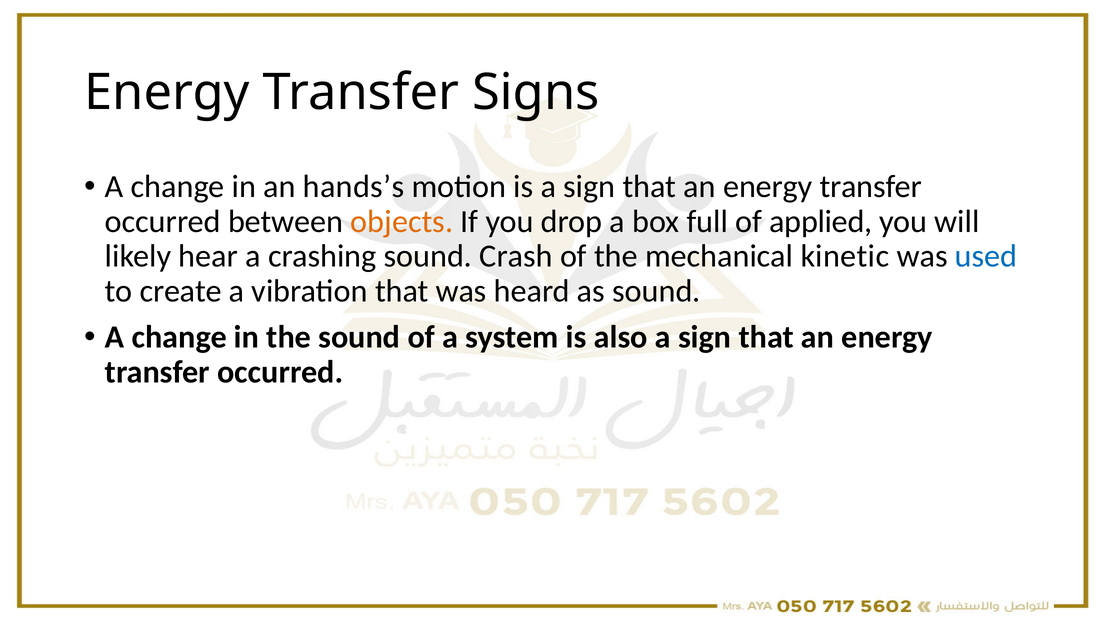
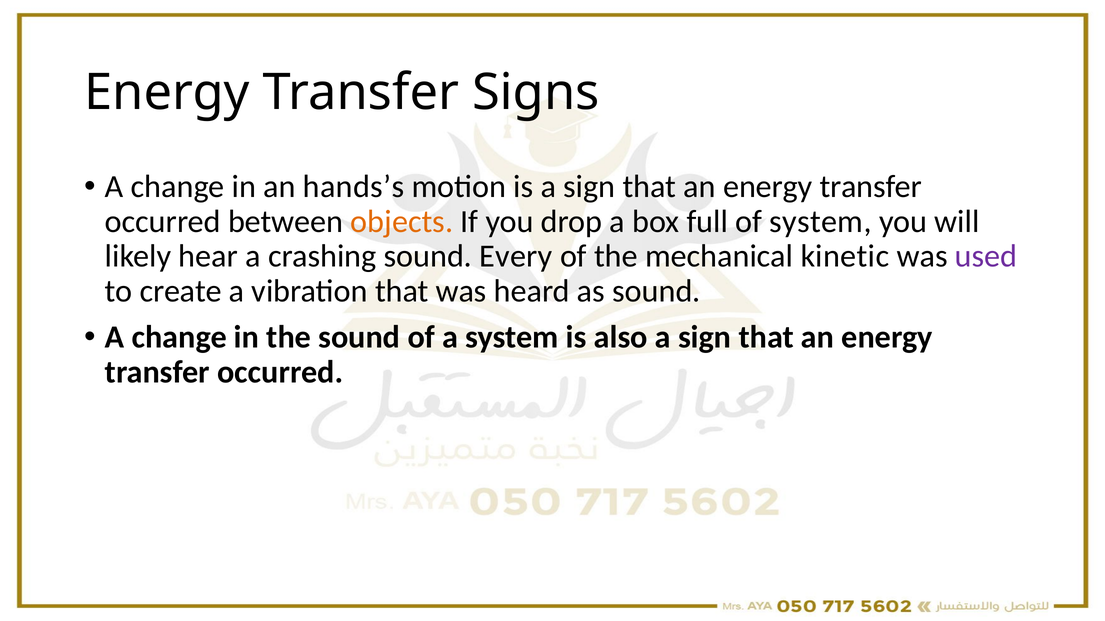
of applied: applied -> system (820, 222)
Crash: Crash -> Every (516, 256)
used colour: blue -> purple (986, 256)
